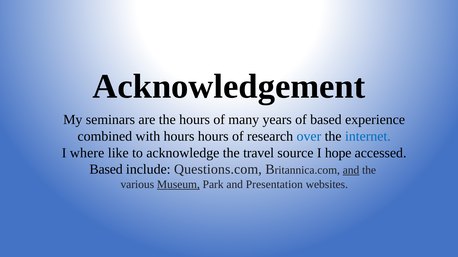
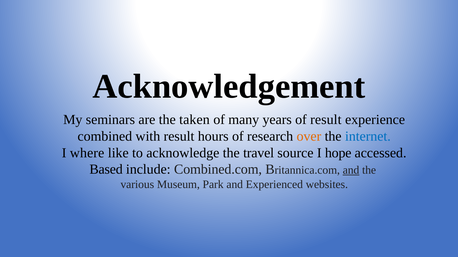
the hours: hours -> taken (194, 120)
of based: based -> result (326, 120)
with hours: hours -> result (179, 137)
over colour: blue -> orange (309, 137)
Questions.com: Questions.com -> Combined.com (218, 170)
Museum underline: present -> none (178, 185)
Presentation: Presentation -> Experienced (274, 185)
